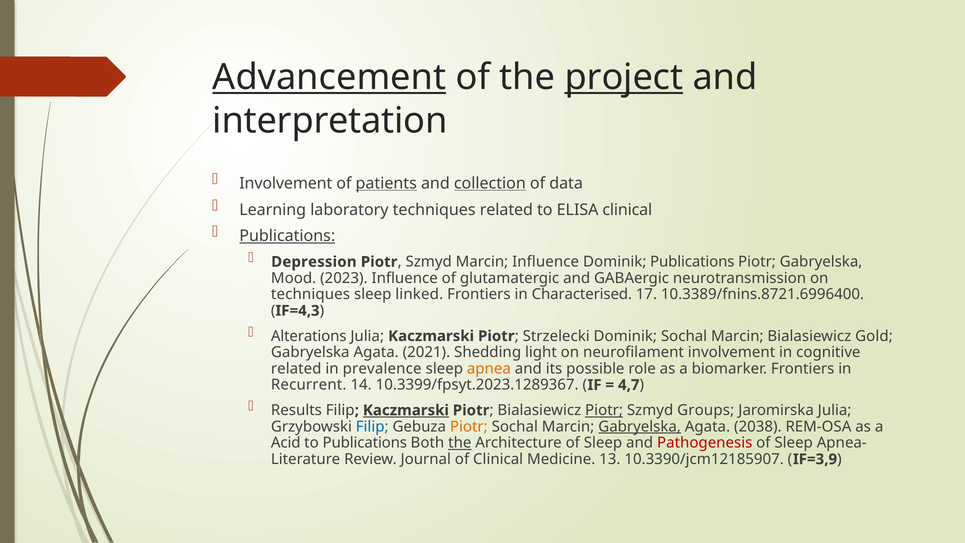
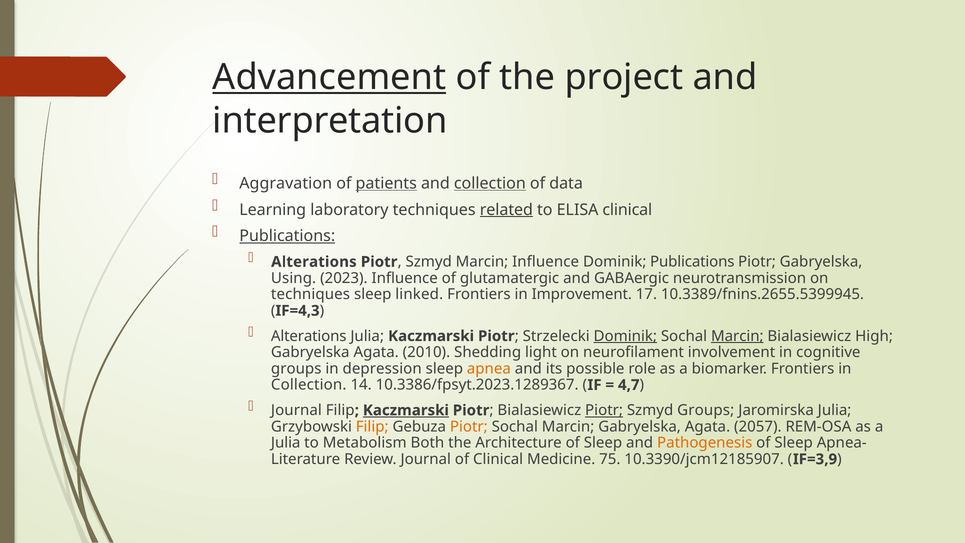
project underline: present -> none (624, 77)
Involvement: Involvement -> Aggravation (286, 183)
related underline: none -> present (506, 210)
Depression: Depression -> Alterations (314, 262)
Mood: Mood -> Using (294, 278)
Characterised: Characterised -> Improvement (582, 294)
10.3389/fnins.8721.6996400: 10.3389/fnins.8721.6996400 -> 10.3389/fnins.2655.5399945 (763, 294)
Dominik underline: none -> present (625, 336)
Marcin underline: none -> present (737, 336)
Gold: Gold -> High (874, 336)
2021: 2021 -> 2010 (426, 352)
related: related -> groups (296, 369)
prevalence: prevalence -> depression (382, 369)
Recurrent: Recurrent -> Collection (309, 385)
10.3399/fpsyt.2023.1289367: 10.3399/fpsyt.2023.1289367 -> 10.3386/fpsyt.2023.1289367 (477, 385)
Results: Results -> Journal (296, 410)
Filip colour: blue -> orange (372, 427)
Gabryelska underline: present -> none (640, 427)
2038: 2038 -> 2057 (758, 427)
Acid: Acid -> Julia (286, 443)
to Publications: Publications -> Metabolism (365, 443)
the underline: present -> none (460, 443)
Pathogenesis colour: red -> orange (705, 443)
13: 13 -> 75 (610, 459)
